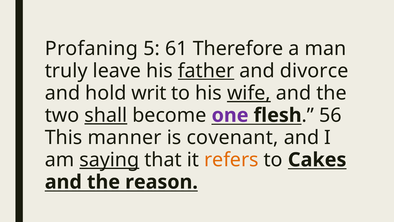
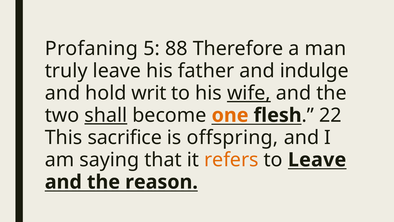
61: 61 -> 88 (176, 48)
father underline: present -> none (206, 71)
divorce: divorce -> indulge (314, 71)
one colour: purple -> orange (230, 115)
56: 56 -> 22 (330, 115)
manner: manner -> sacrifice (125, 137)
covenant: covenant -> offspring (232, 137)
saying underline: present -> none (109, 160)
to Cakes: Cakes -> Leave (317, 160)
